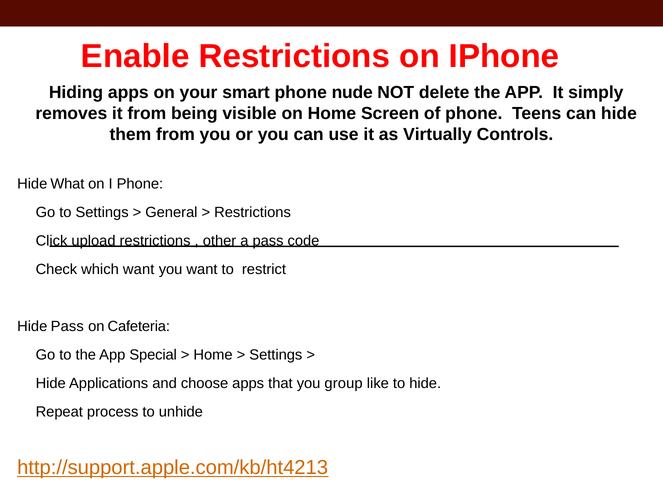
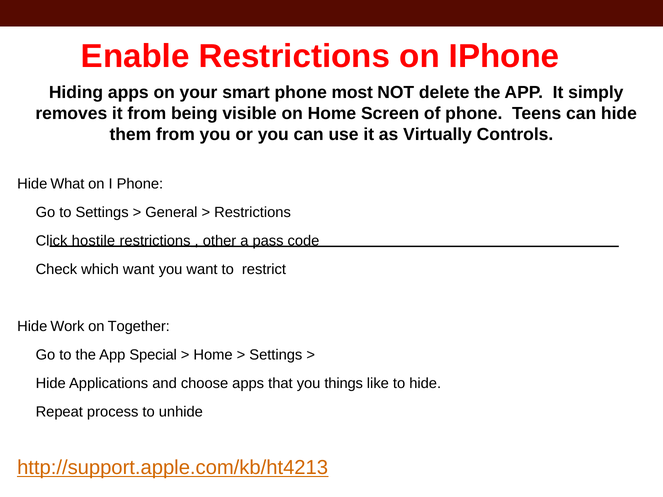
nude: nude -> most (352, 93)
upload: upload -> hostile (93, 241)
Hide Pass: Pass -> Work (67, 327)
Cafeteria: Cafeteria -> Together (139, 327)
group: group -> things (344, 384)
